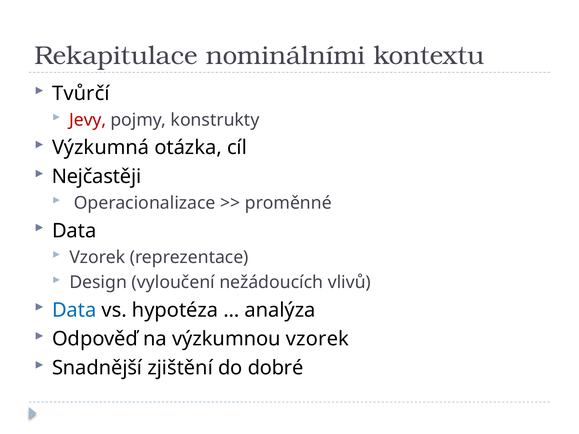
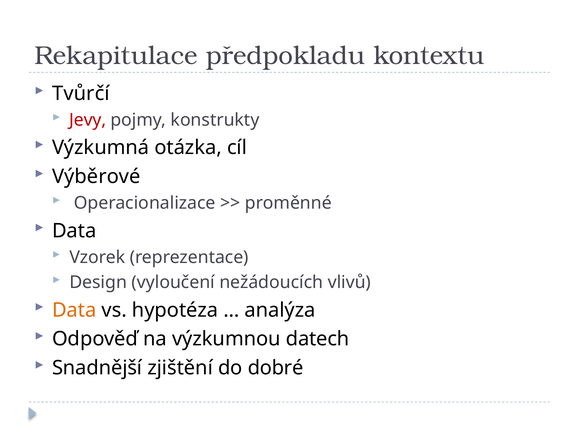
nominálními: nominálními -> předpokladu (286, 56)
Nejčastěji: Nejčastěji -> Výběrové (96, 177)
Data colour: blue -> orange (74, 310)
výzkumnou vzorek: vzorek -> datech (318, 339)
